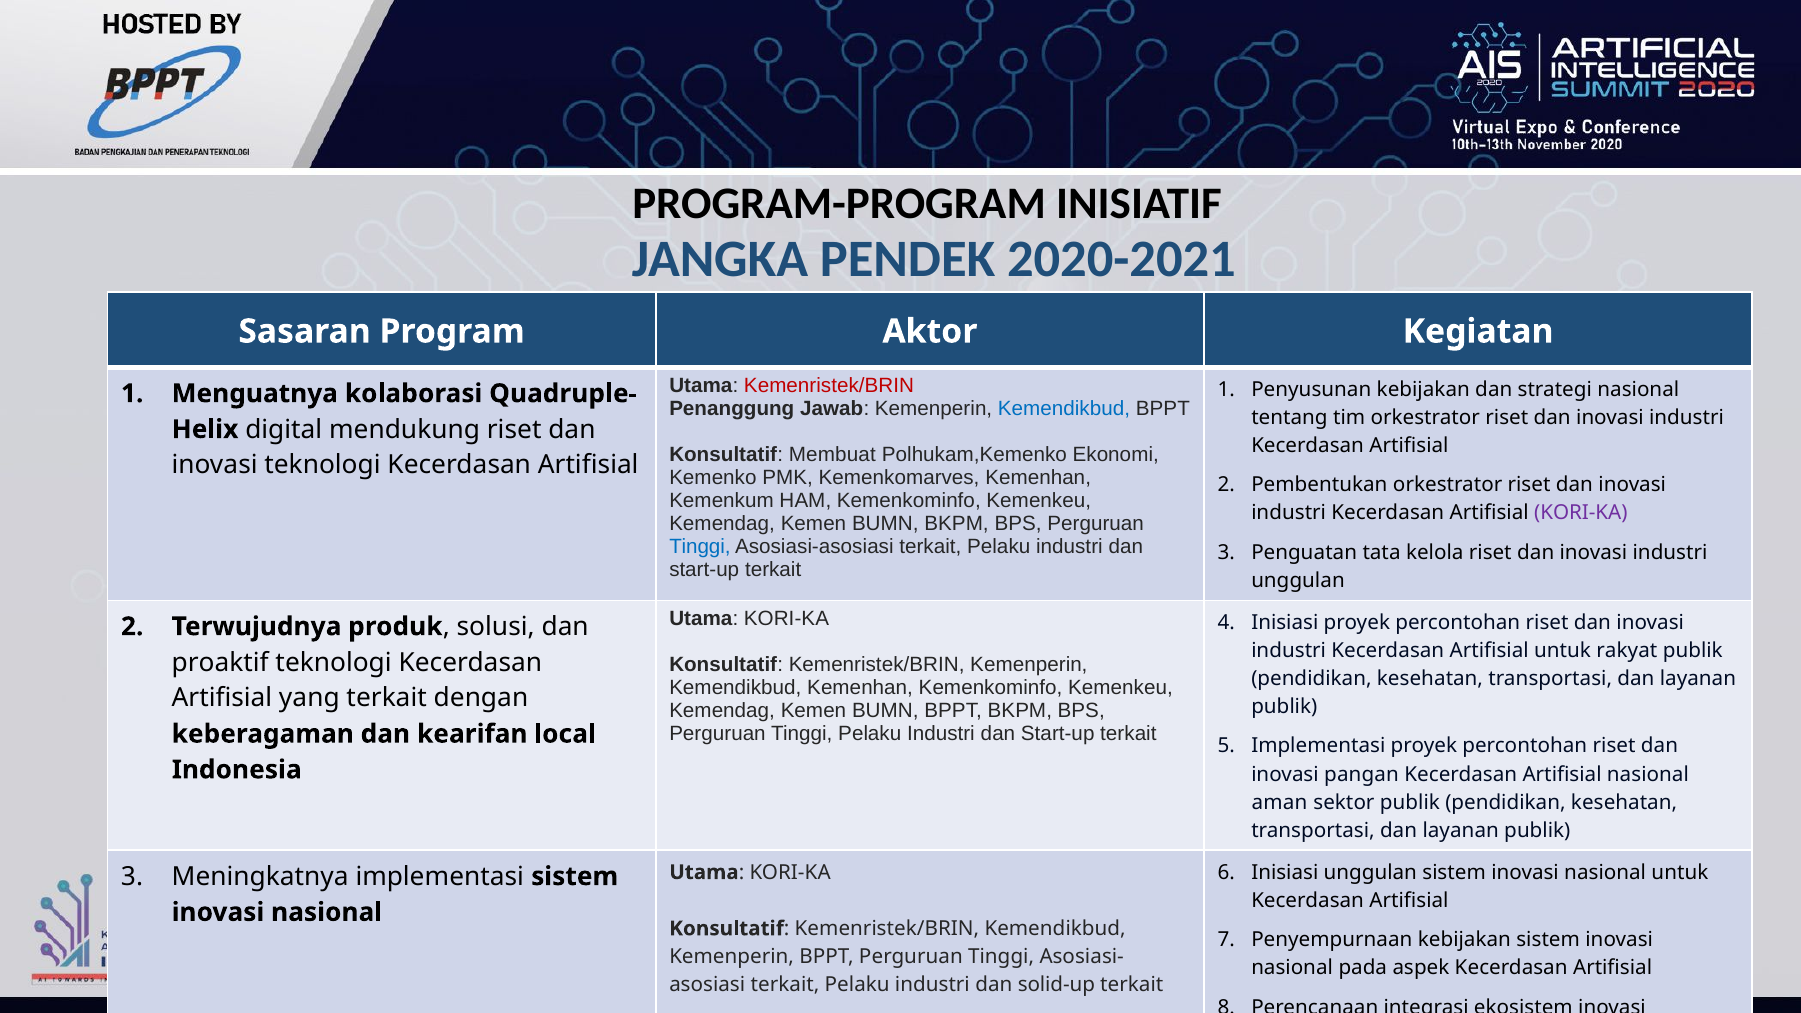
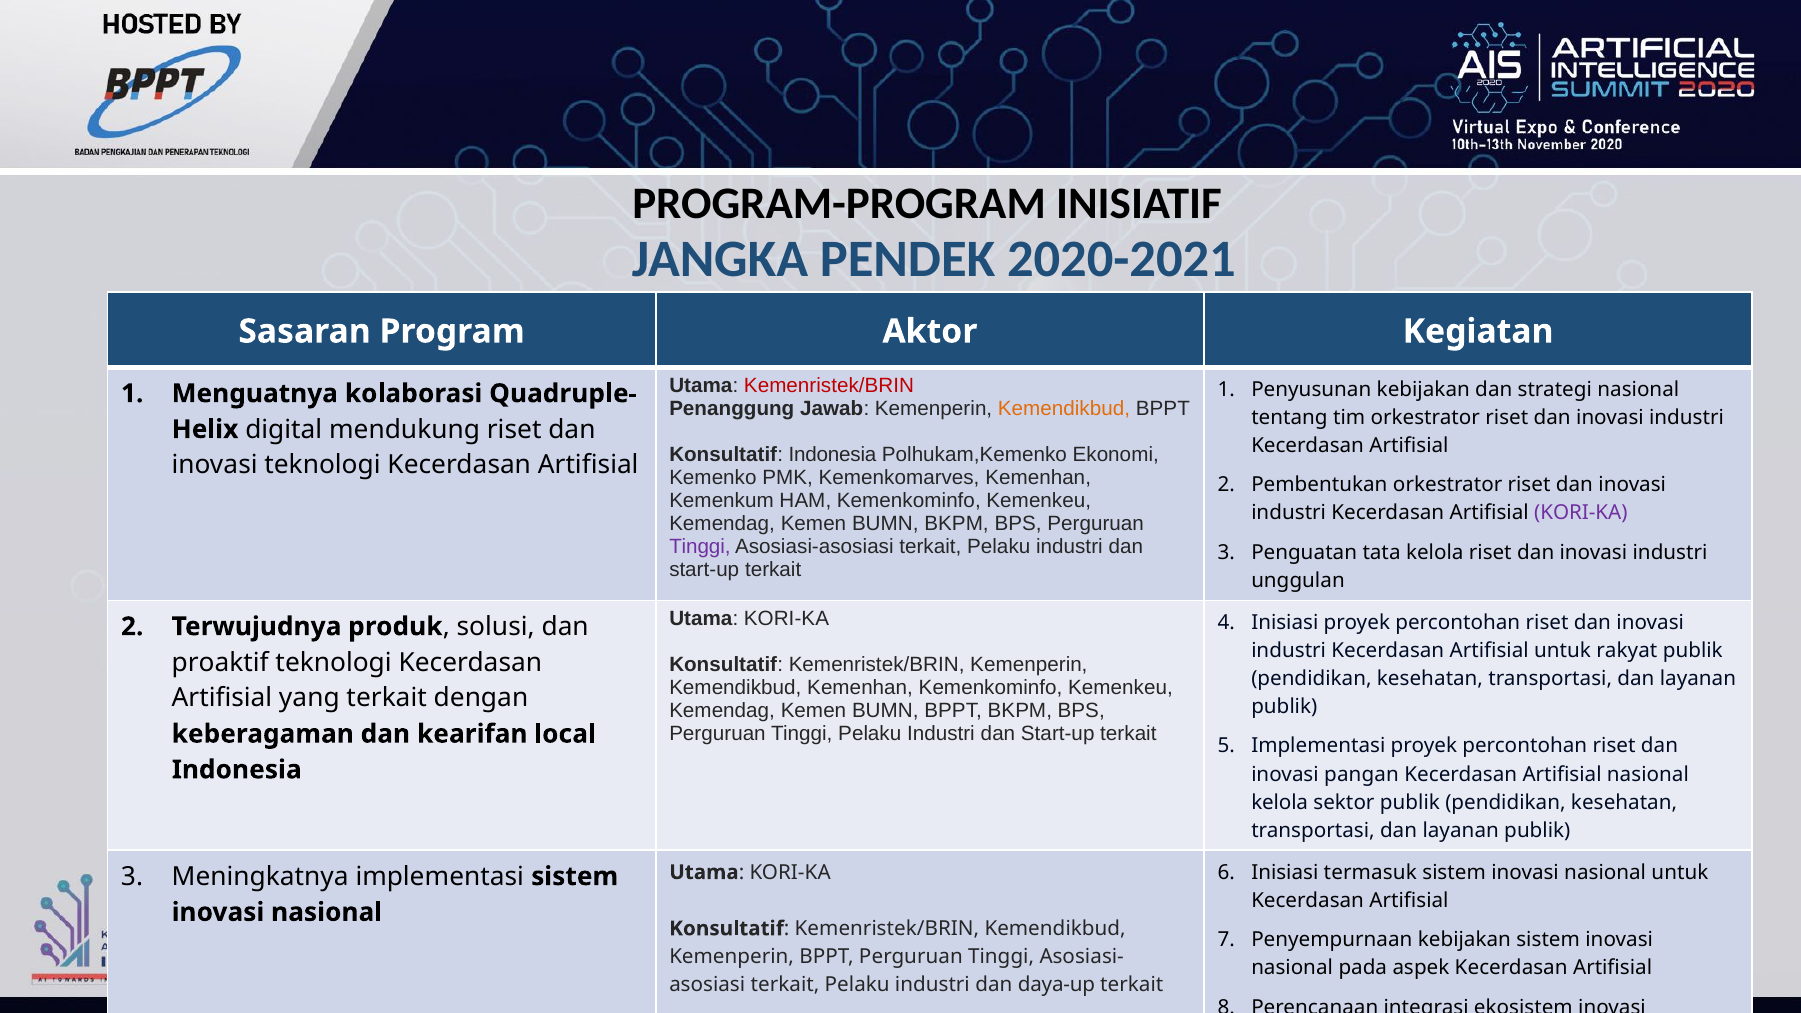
Kemendikbud colour: blue -> orange (1064, 409)
Konsultatif Membuat: Membuat -> Indonesia (833, 455)
Tinggi colour: blue -> purple (700, 547)
aman: aman -> kelola (1280, 802)
Inisiasi unggulan: unggulan -> termasuk (1370, 872)
solid-up: solid-up -> daya-up (1056, 985)
